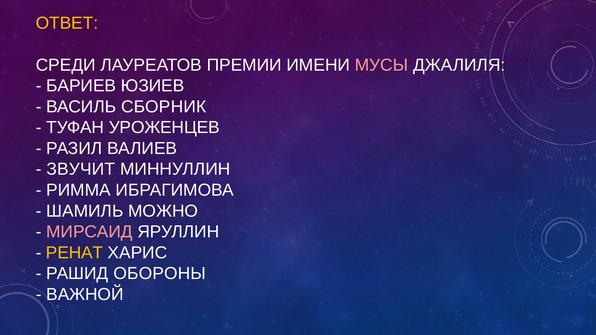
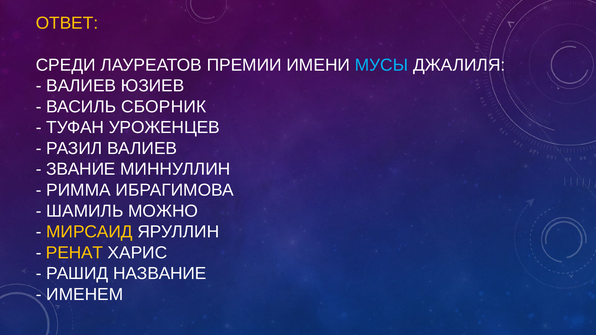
МУСЫ colour: pink -> light blue (382, 65)
БАРИЕВ: БАРИЕВ -> ВАЛИЕВ (81, 86)
ЗВУЧИТ: ЗВУЧИТ -> ЗВАНИЕ (81, 169)
МИРСАИД colour: pink -> yellow (89, 232)
ОБОРОНЫ: ОБОРОНЫ -> НАЗВАНИЕ (160, 274)
ВАЖНОЙ: ВАЖНОЙ -> ИМЕНЕМ (85, 295)
